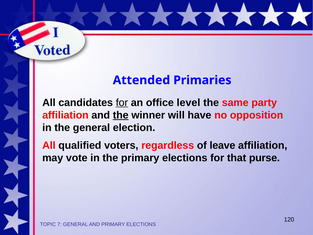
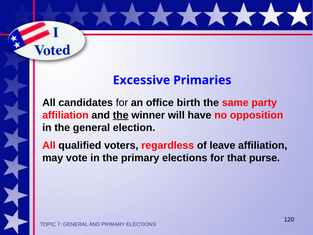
Attended: Attended -> Excessive (141, 80)
for underline: present -> none (122, 102)
level: level -> birth (188, 102)
